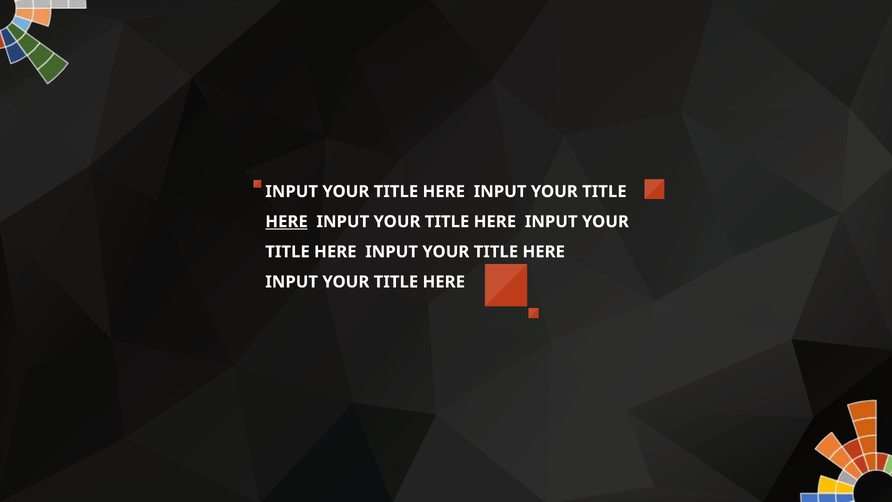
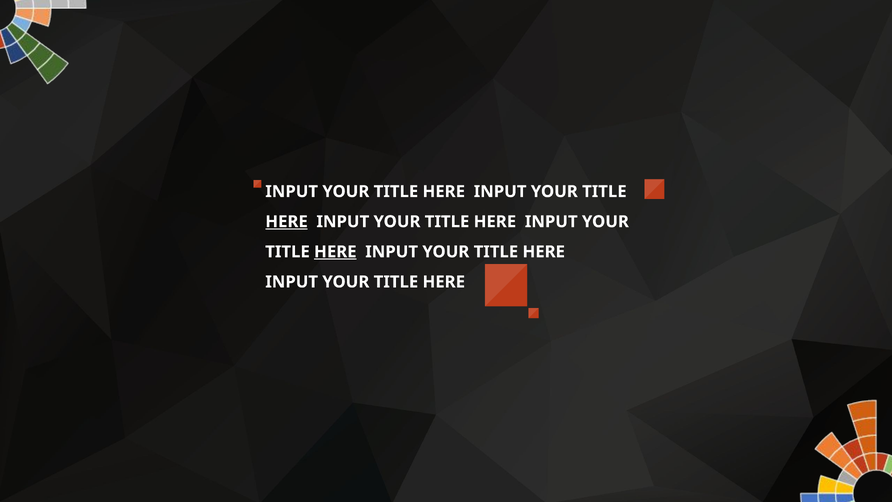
HERE underline: none -> present (335, 252)
